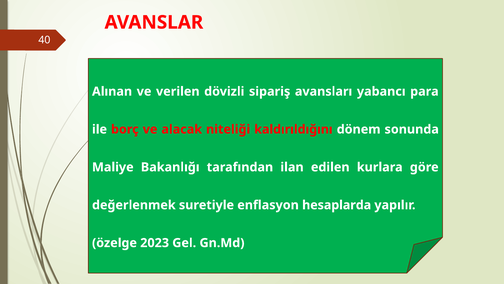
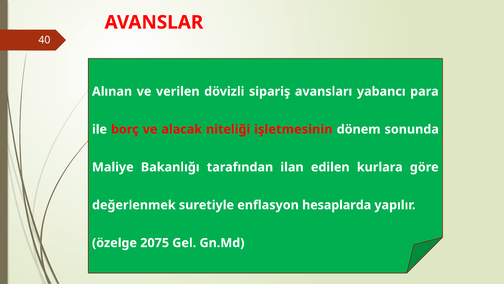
kaldırıldığını: kaldırıldığını -> işletmesinin (293, 129)
2023: 2023 -> 2075 (155, 243)
